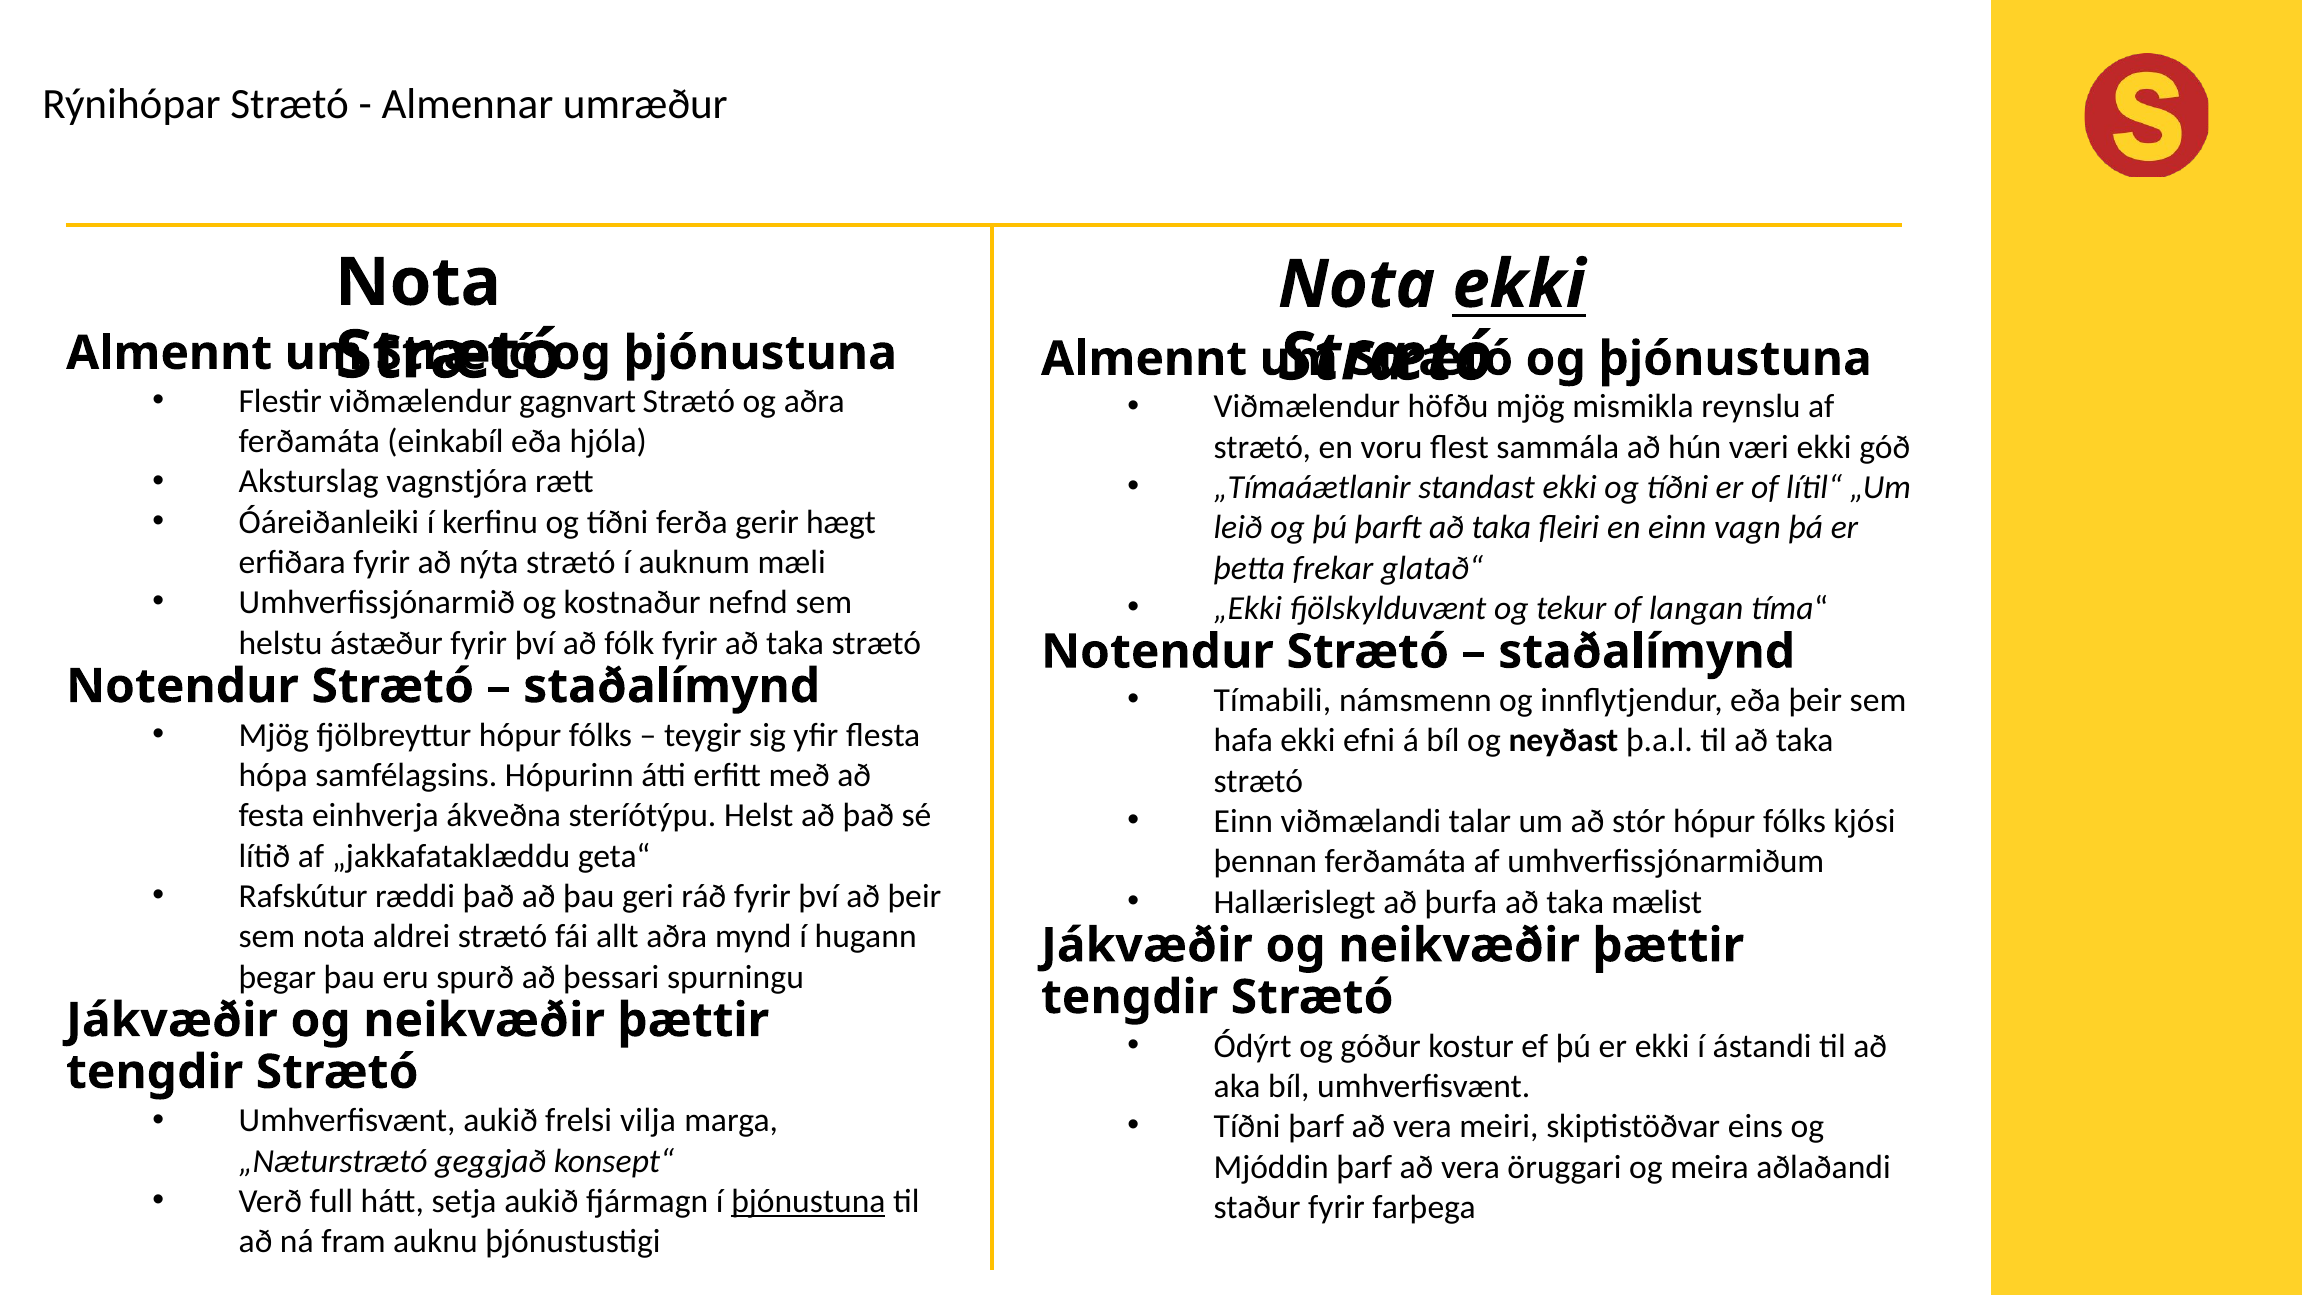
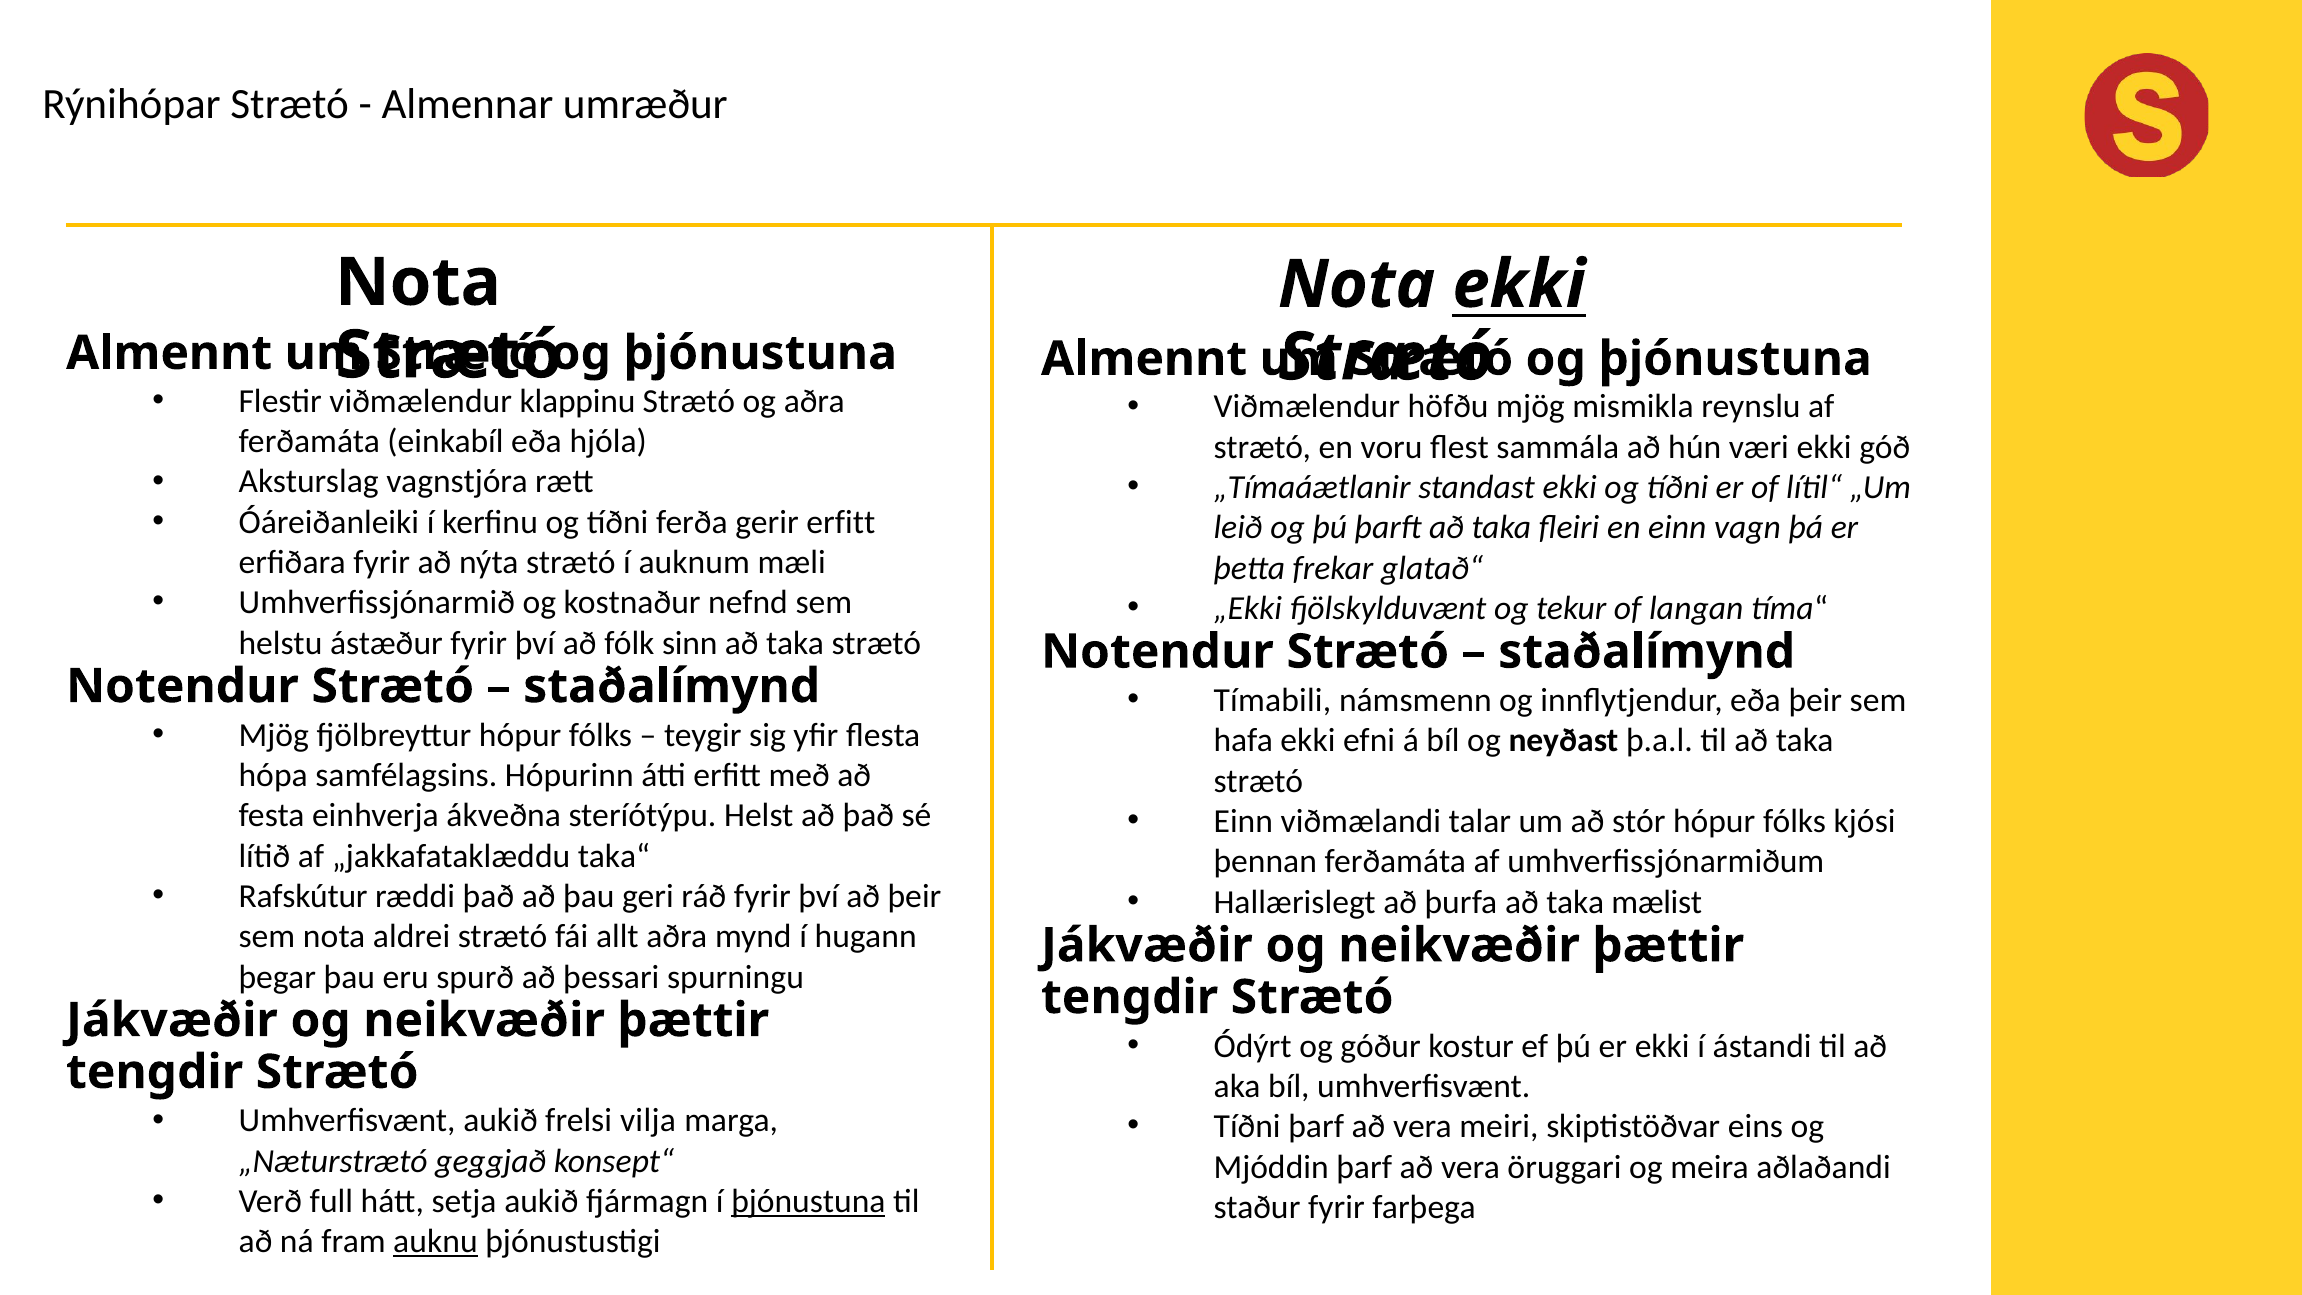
gagnvart: gagnvart -> klappinu (578, 401)
gerir hægt: hægt -> erfitt (841, 522)
fólk fyrir: fyrir -> sinn (690, 643)
geta“: geta“ -> taka“ (614, 856)
auknu underline: none -> present (435, 1242)
